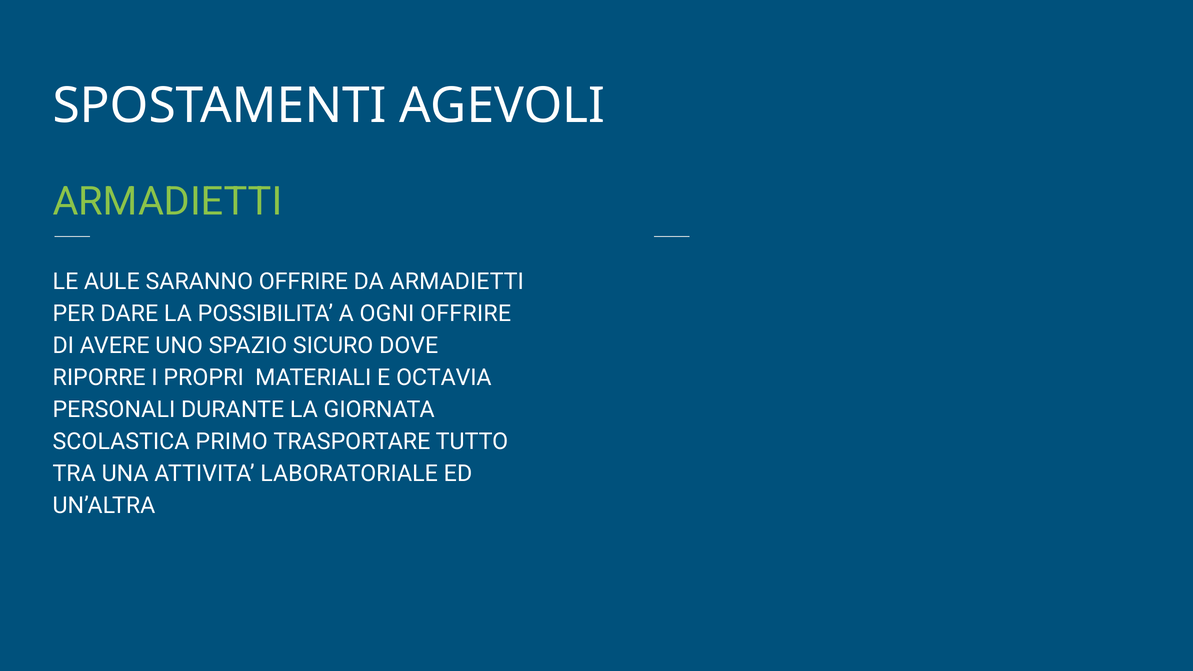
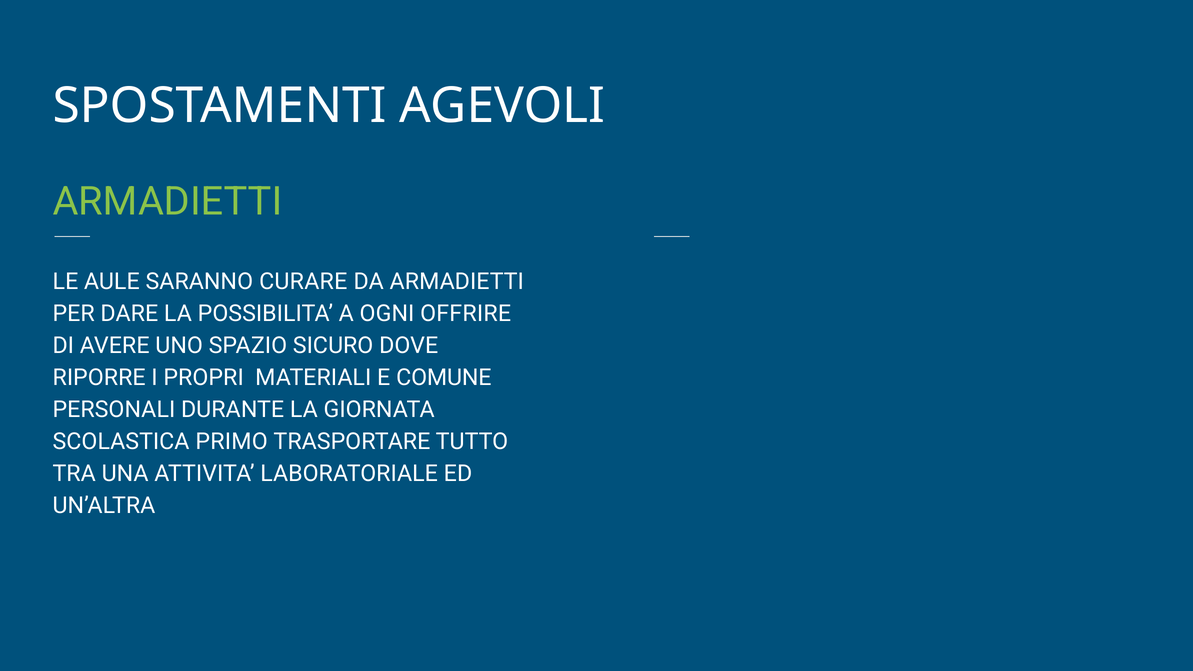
SARANNO OFFRIRE: OFFRIRE -> CURARE (303, 282)
OCTAVIA: OCTAVIA -> COMUNE (444, 378)
